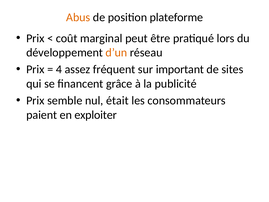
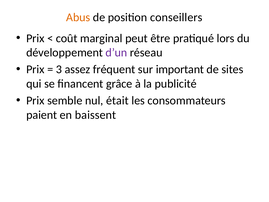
plateforme: plateforme -> conseillers (176, 17)
d’un colour: orange -> purple (116, 53)
4: 4 -> 3 (59, 69)
exploiter: exploiter -> baissent (96, 115)
